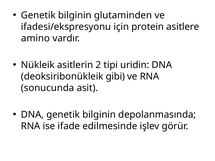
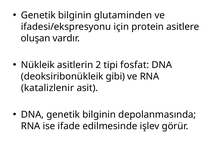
amino: amino -> oluşan (36, 38)
uridin: uridin -> fosfat (135, 65)
sonucunda: sonucunda -> katalizlenir (48, 88)
